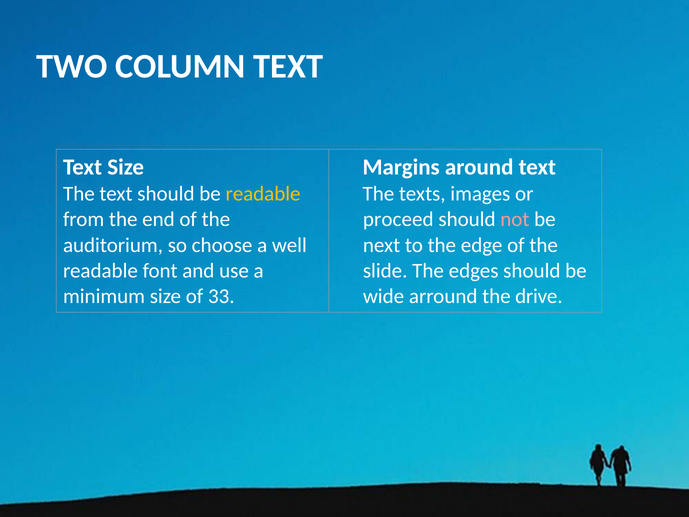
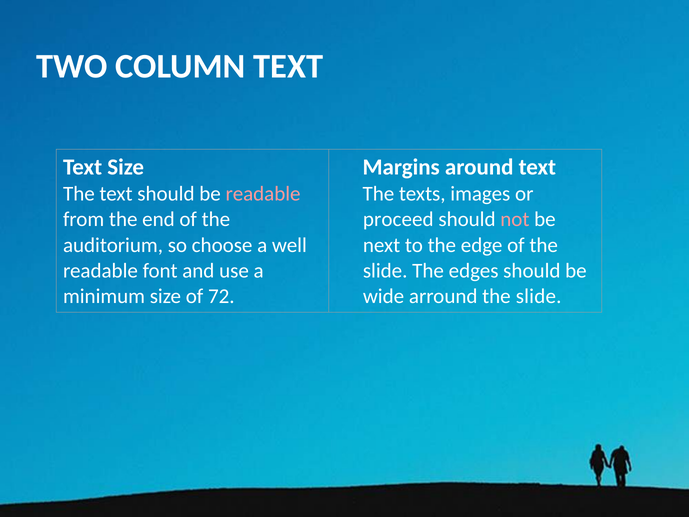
readable colour: yellow -> pink (263, 194)
33: 33 -> 72 (221, 296)
arround the drive: drive -> slide (539, 296)
